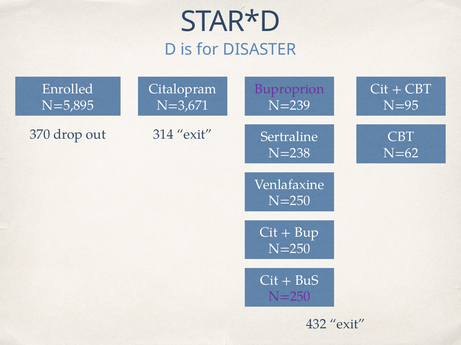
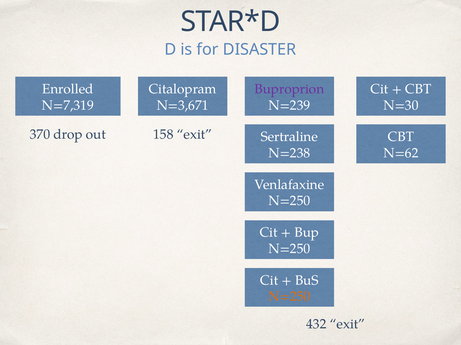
N=5,895: N=5,895 -> N=7,319 (68, 105)
N=95: N=95 -> N=30 (401, 105)
314: 314 -> 158 (163, 135)
N=250 colour: purple -> orange (289, 297)
